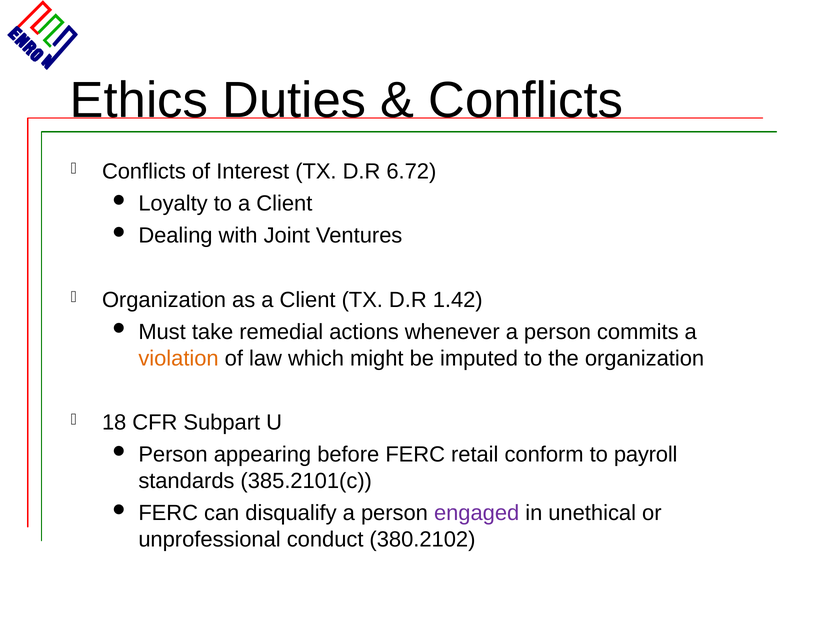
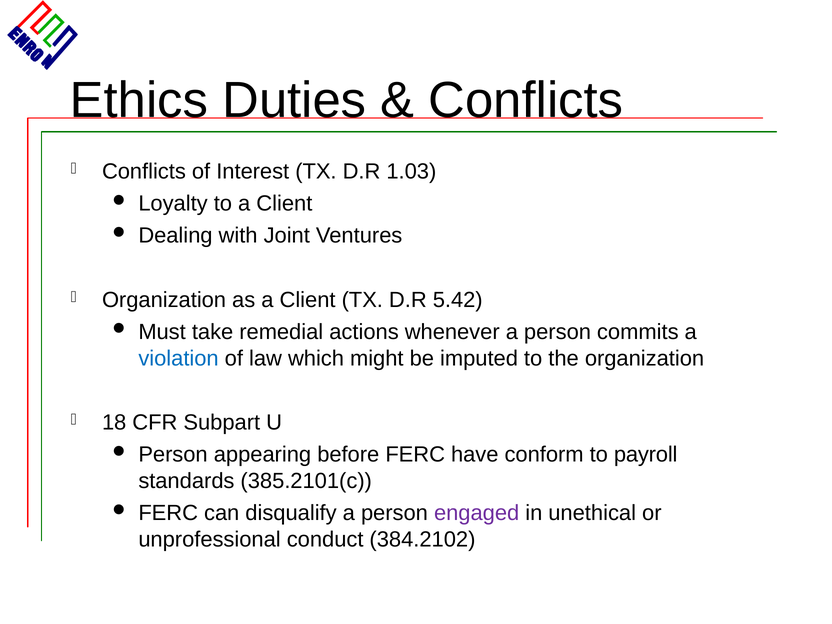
6.72: 6.72 -> 1.03 (411, 171)
1.42: 1.42 -> 5.42 (458, 300)
violation colour: orange -> blue (179, 358)
retail: retail -> have (475, 455)
380.2102: 380.2102 -> 384.2102 (422, 539)
